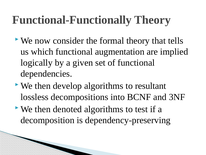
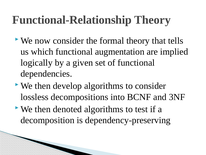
Functional-Functionally: Functional-Functionally -> Functional-Relationship (72, 20)
to resultant: resultant -> consider (151, 86)
